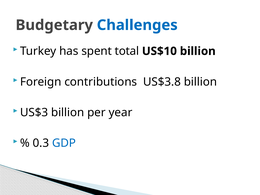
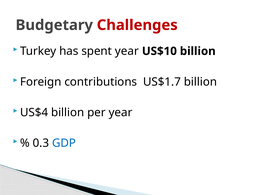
Challenges colour: blue -> red (137, 25)
spent total: total -> year (127, 51)
US$3.8: US$3.8 -> US$1.7 (162, 82)
US$3: US$3 -> US$4 (34, 112)
